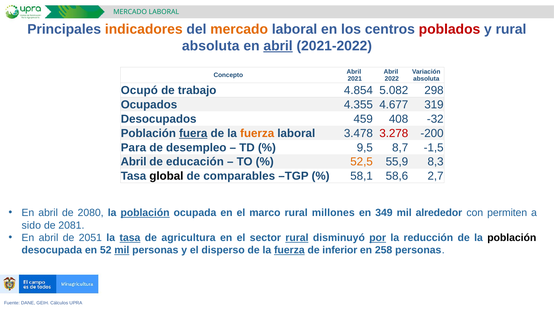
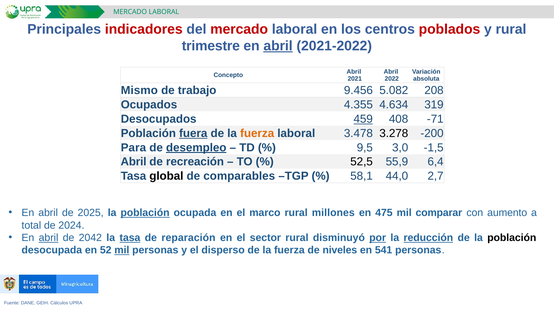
indicadores colour: orange -> red (144, 29)
mercado colour: orange -> red (239, 29)
absoluta: absoluta -> trimestre (211, 46)
Ocupó: Ocupó -> Mismo (139, 90)
4.854: 4.854 -> 9.456 (358, 90)
298: 298 -> 208 (434, 90)
4.677: 4.677 -> 4.634 (394, 104)
459 underline: none -> present (363, 119)
-32: -32 -> -71 (435, 119)
3.278 colour: red -> black (394, 133)
desempleo underline: none -> present (196, 147)
8,7: 8,7 -> 3,0 (400, 147)
educación: educación -> recreación (195, 162)
52,5 colour: orange -> black (362, 162)
8,3: 8,3 -> 6,4 (436, 162)
58,6: 58,6 -> 44,0 (397, 176)
2080: 2080 -> 2025 (91, 212)
349: 349 -> 475 (384, 212)
alrededor: alrededor -> comparar (439, 212)
permiten: permiten -> aumento (507, 212)
sido: sido -> total (31, 225)
2081: 2081 -> 2024 (71, 225)
abril underline: none -> present (49, 237)
2051: 2051 -> 2042 (90, 237)
agricultura: agricultura -> reparación (188, 237)
rural underline: present -> none (297, 237)
reducción underline: none -> present (428, 237)
fuerza underline: present -> none (289, 250)
inferior: inferior -> niveles (340, 250)
258: 258 -> 541 (384, 250)
